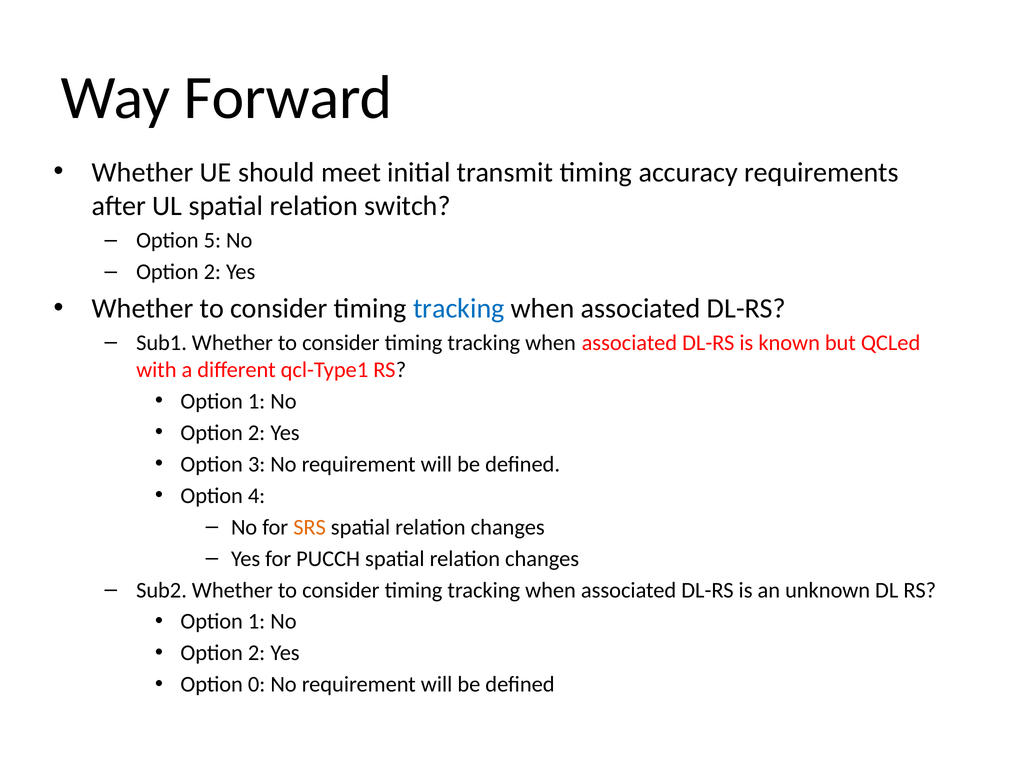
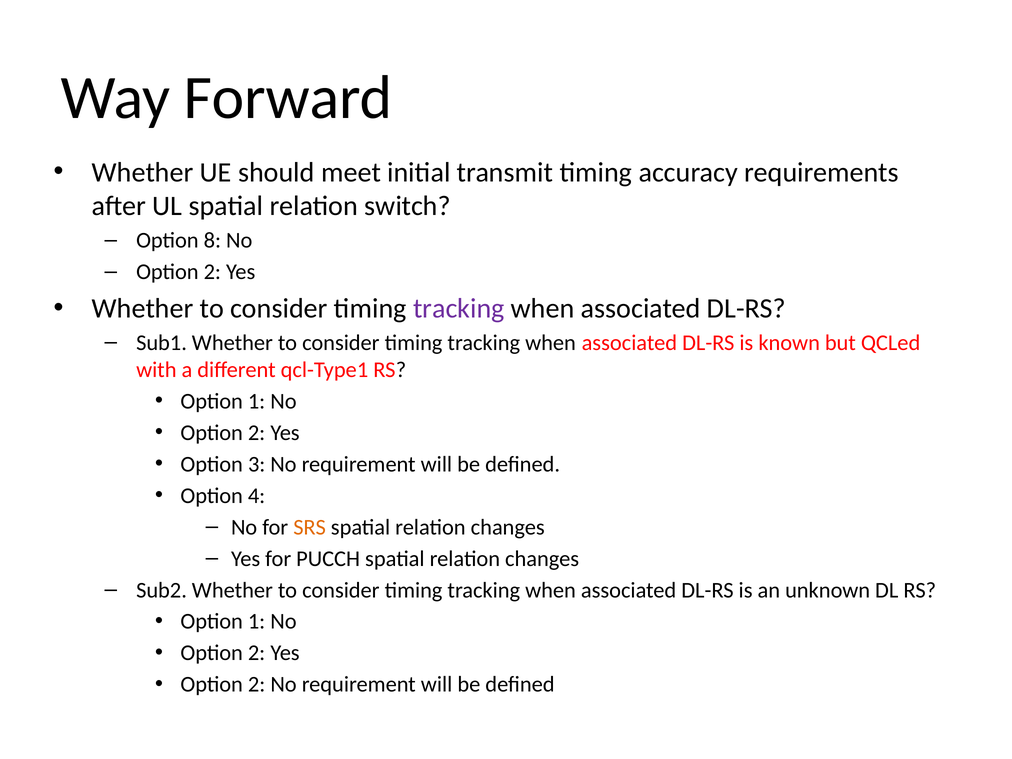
5: 5 -> 8 (212, 240)
tracking colour: blue -> purple (459, 308)
0: 0 -> 2 (257, 685)
